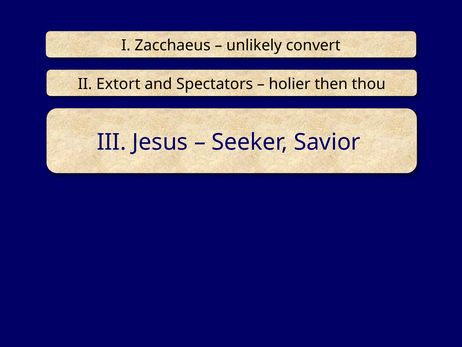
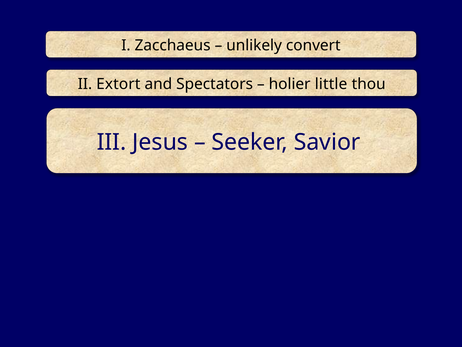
then: then -> little (331, 84)
